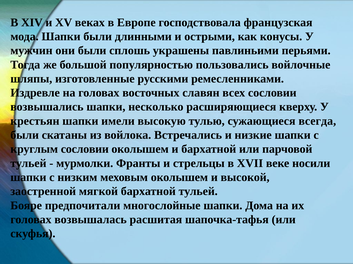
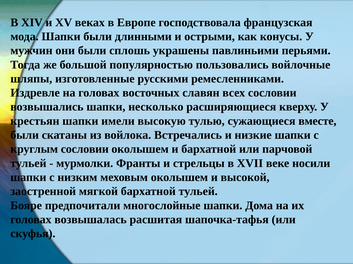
всегда: всегда -> вместе (317, 121)
